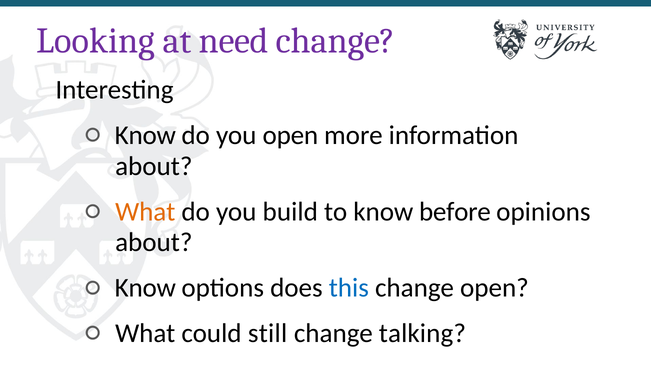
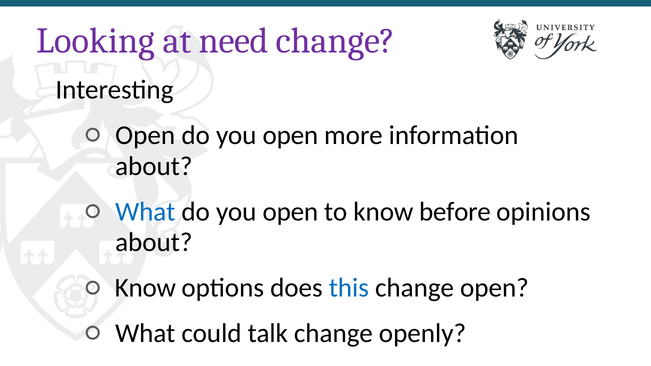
Know: Know -> Open (145, 135)
What colour: orange -> blue (145, 212)
build: build -> open (290, 212)
still: still -> talk (268, 333)
talking: talking -> openly (422, 333)
